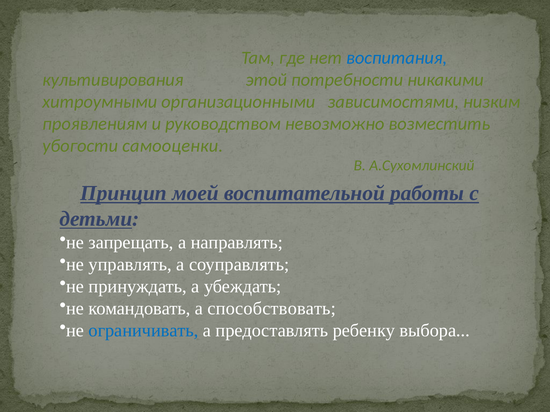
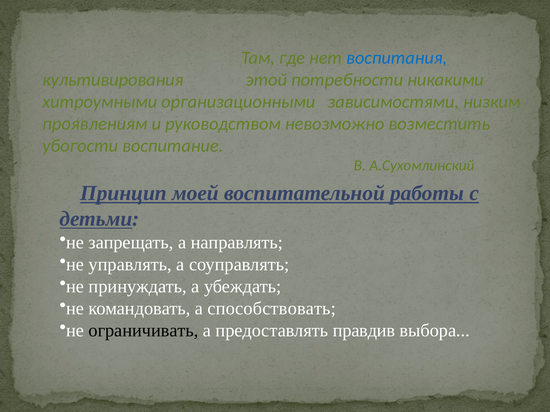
самооценки: самооценки -> воспитание (173, 146)
ограничивать colour: blue -> black (143, 331)
ребенку: ребенку -> правдив (364, 331)
